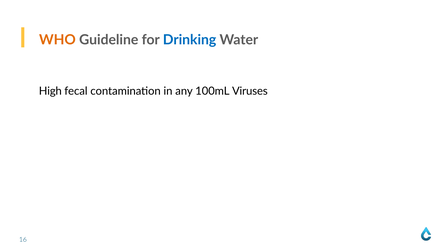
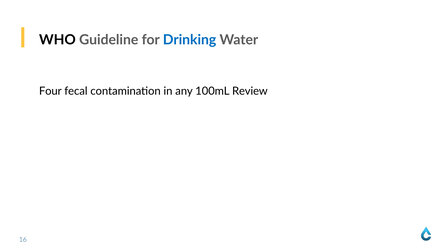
WHO colour: orange -> black (57, 40)
High: High -> Four (50, 91)
Viruses: Viruses -> Review (250, 91)
